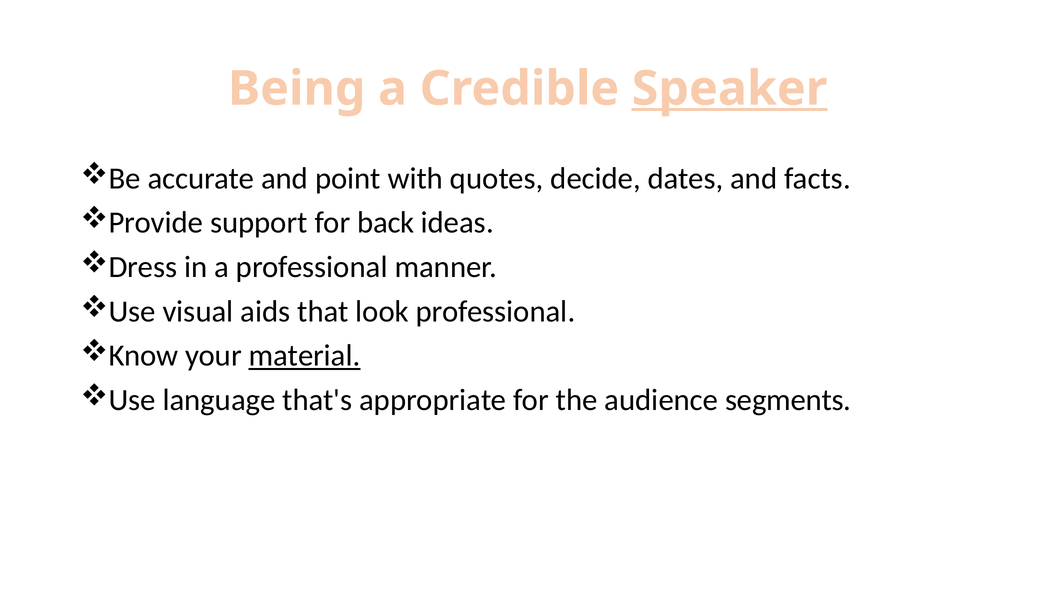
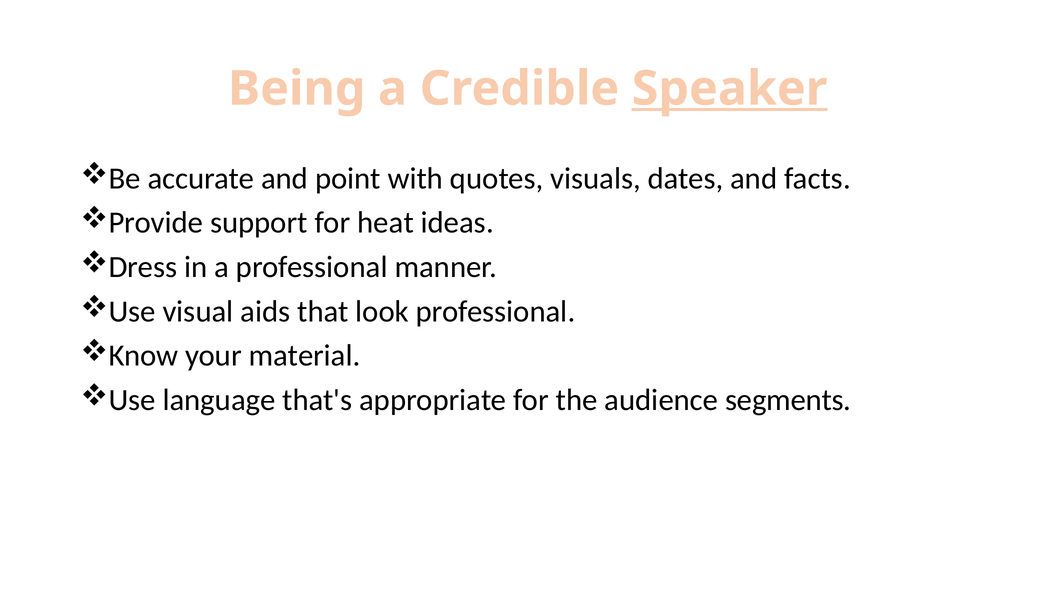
decide: decide -> visuals (596, 179)
back: back -> heat (386, 223)
material underline: present -> none (305, 356)
